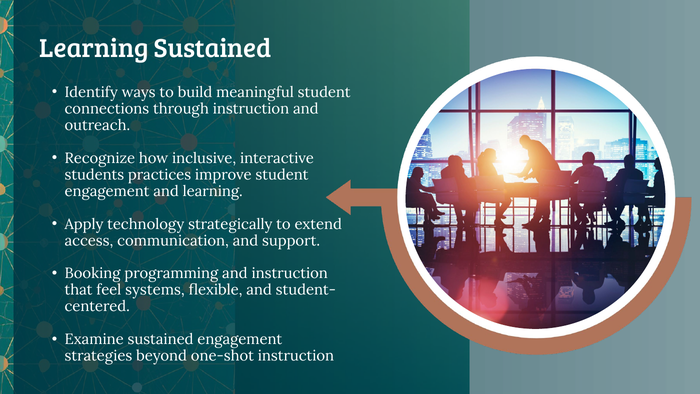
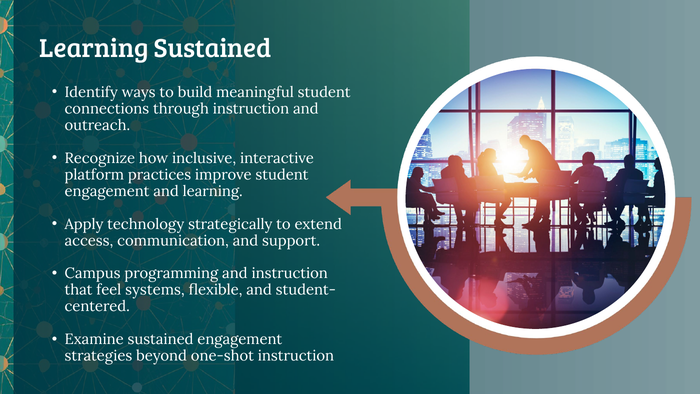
students: students -> platform (94, 175)
Booking: Booking -> Campus (93, 273)
